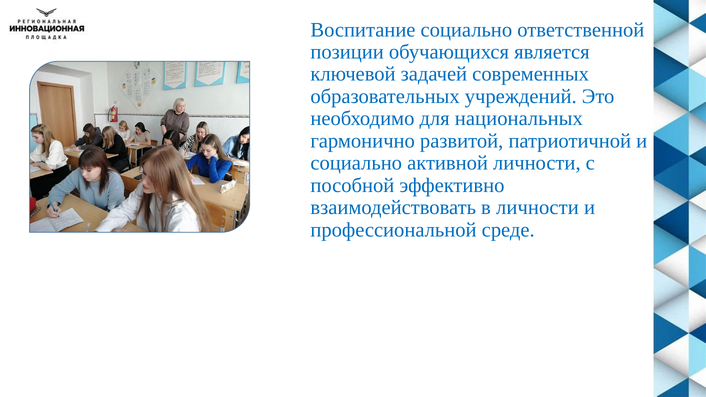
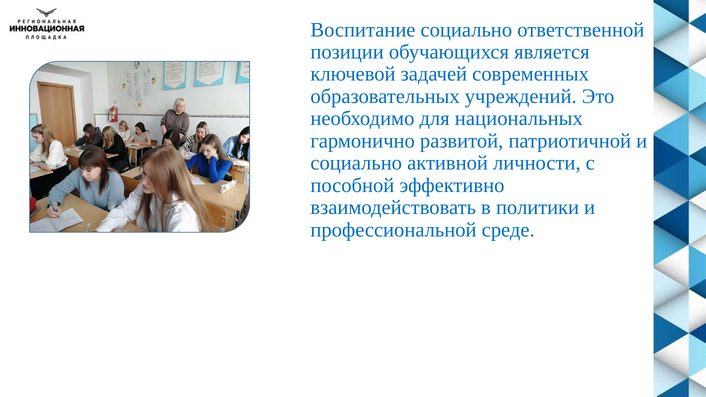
в личности: личности -> политики (538, 208)
